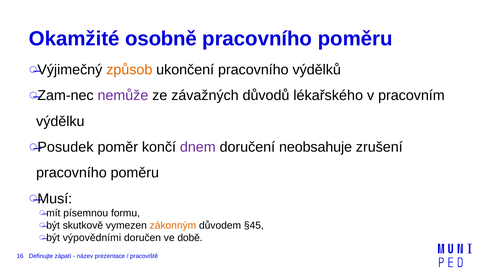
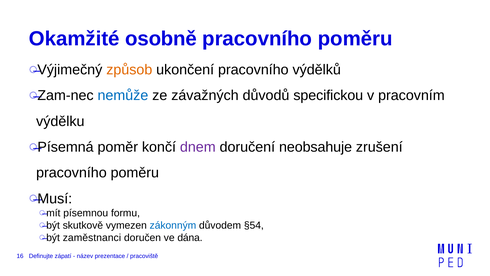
nemůže colour: purple -> blue (123, 95)
lékařského: lékařského -> specifickou (328, 95)
Posudek: Posudek -> Písemná (65, 147)
zákonným colour: orange -> blue (173, 225)
§45: §45 -> §54 (254, 225)
výpovědními: výpovědními -> zaměstnanci (92, 237)
době: době -> dána (190, 237)
